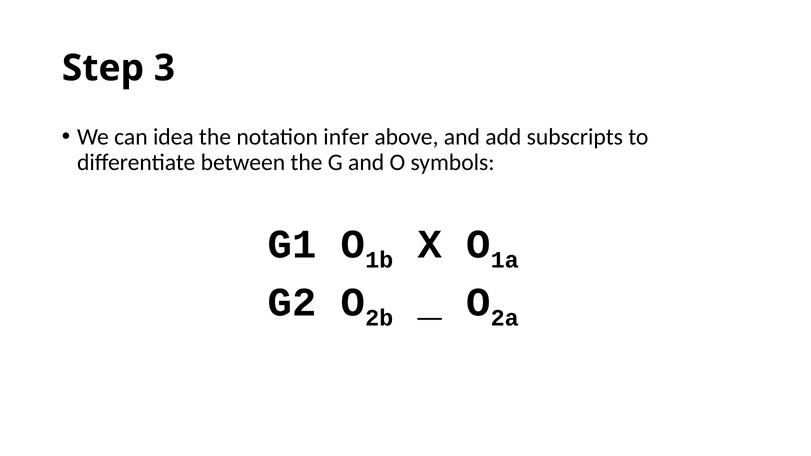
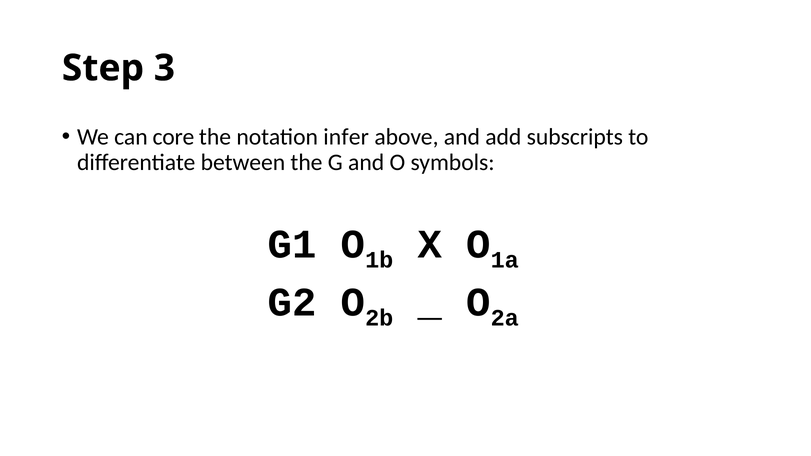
idea: idea -> core (173, 137)
